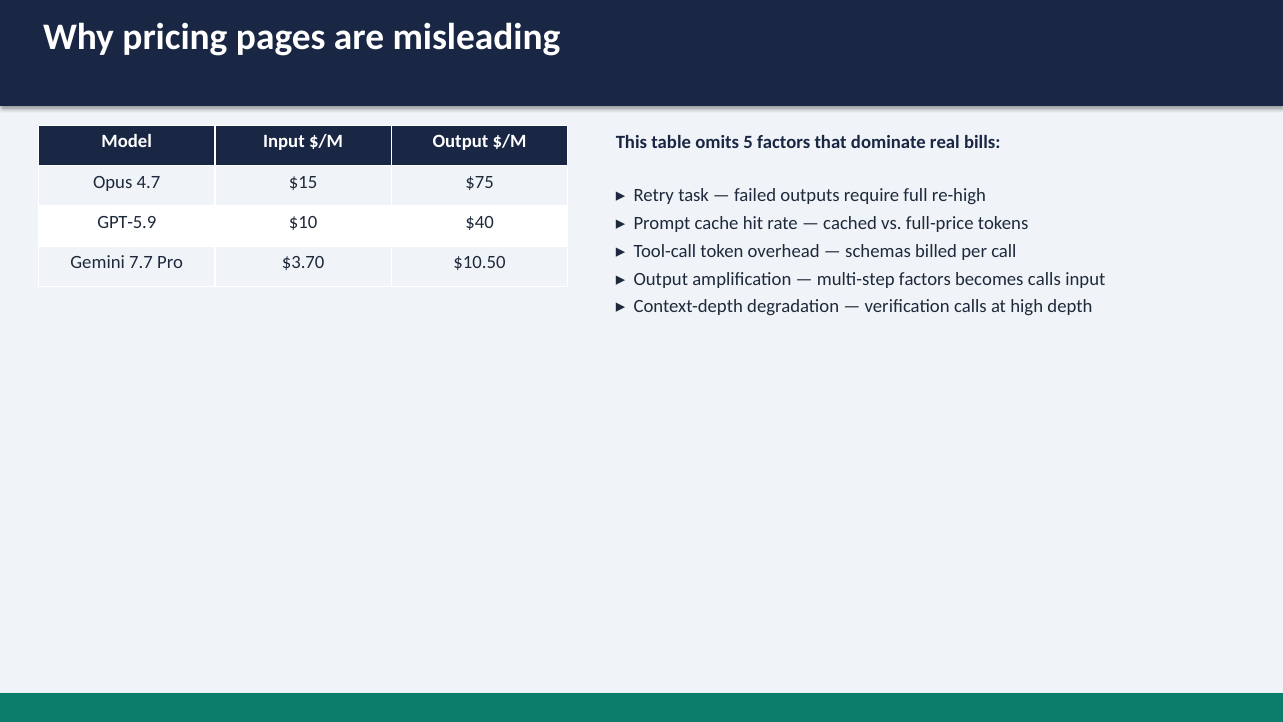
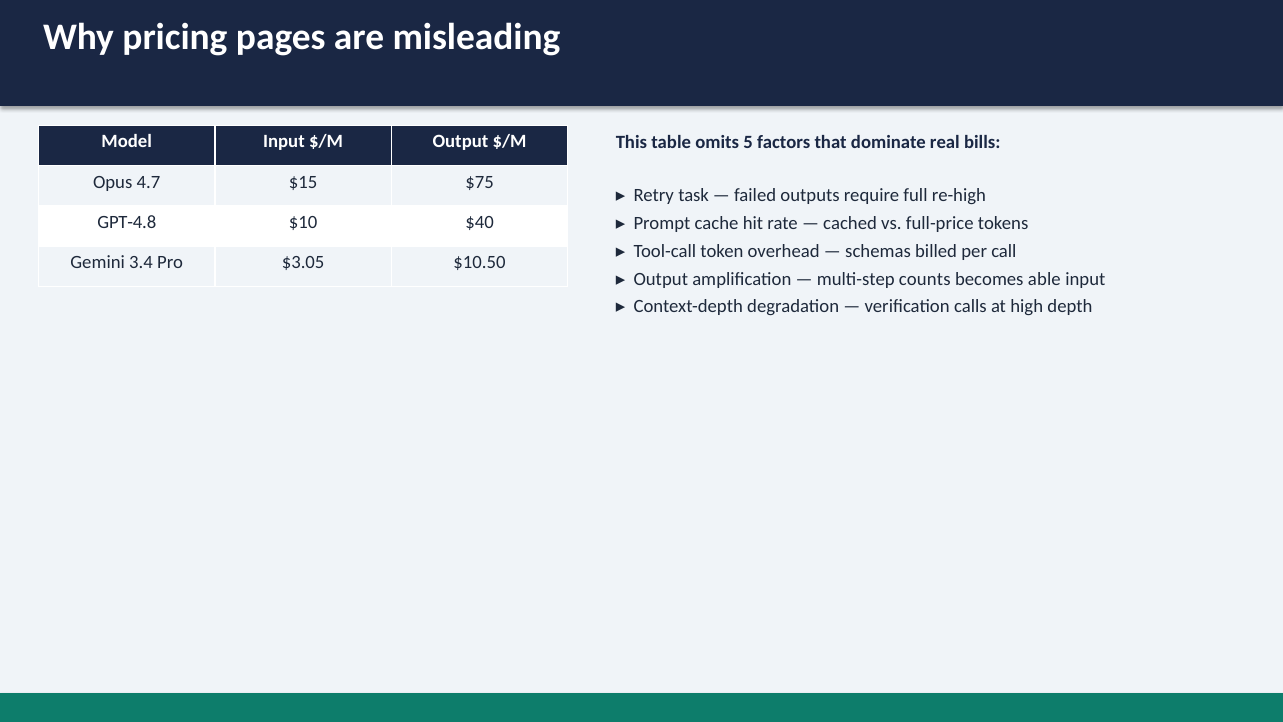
GPT-5.9: GPT-5.9 -> GPT-4.8 (127, 222)
7.7: 7.7 -> 3.4 (141, 263)
$3.70: $3.70 -> $3.05 (303, 263)
multi-step factors: factors -> counts (925, 279)
becomes calls: calls -> able (1044, 279)
